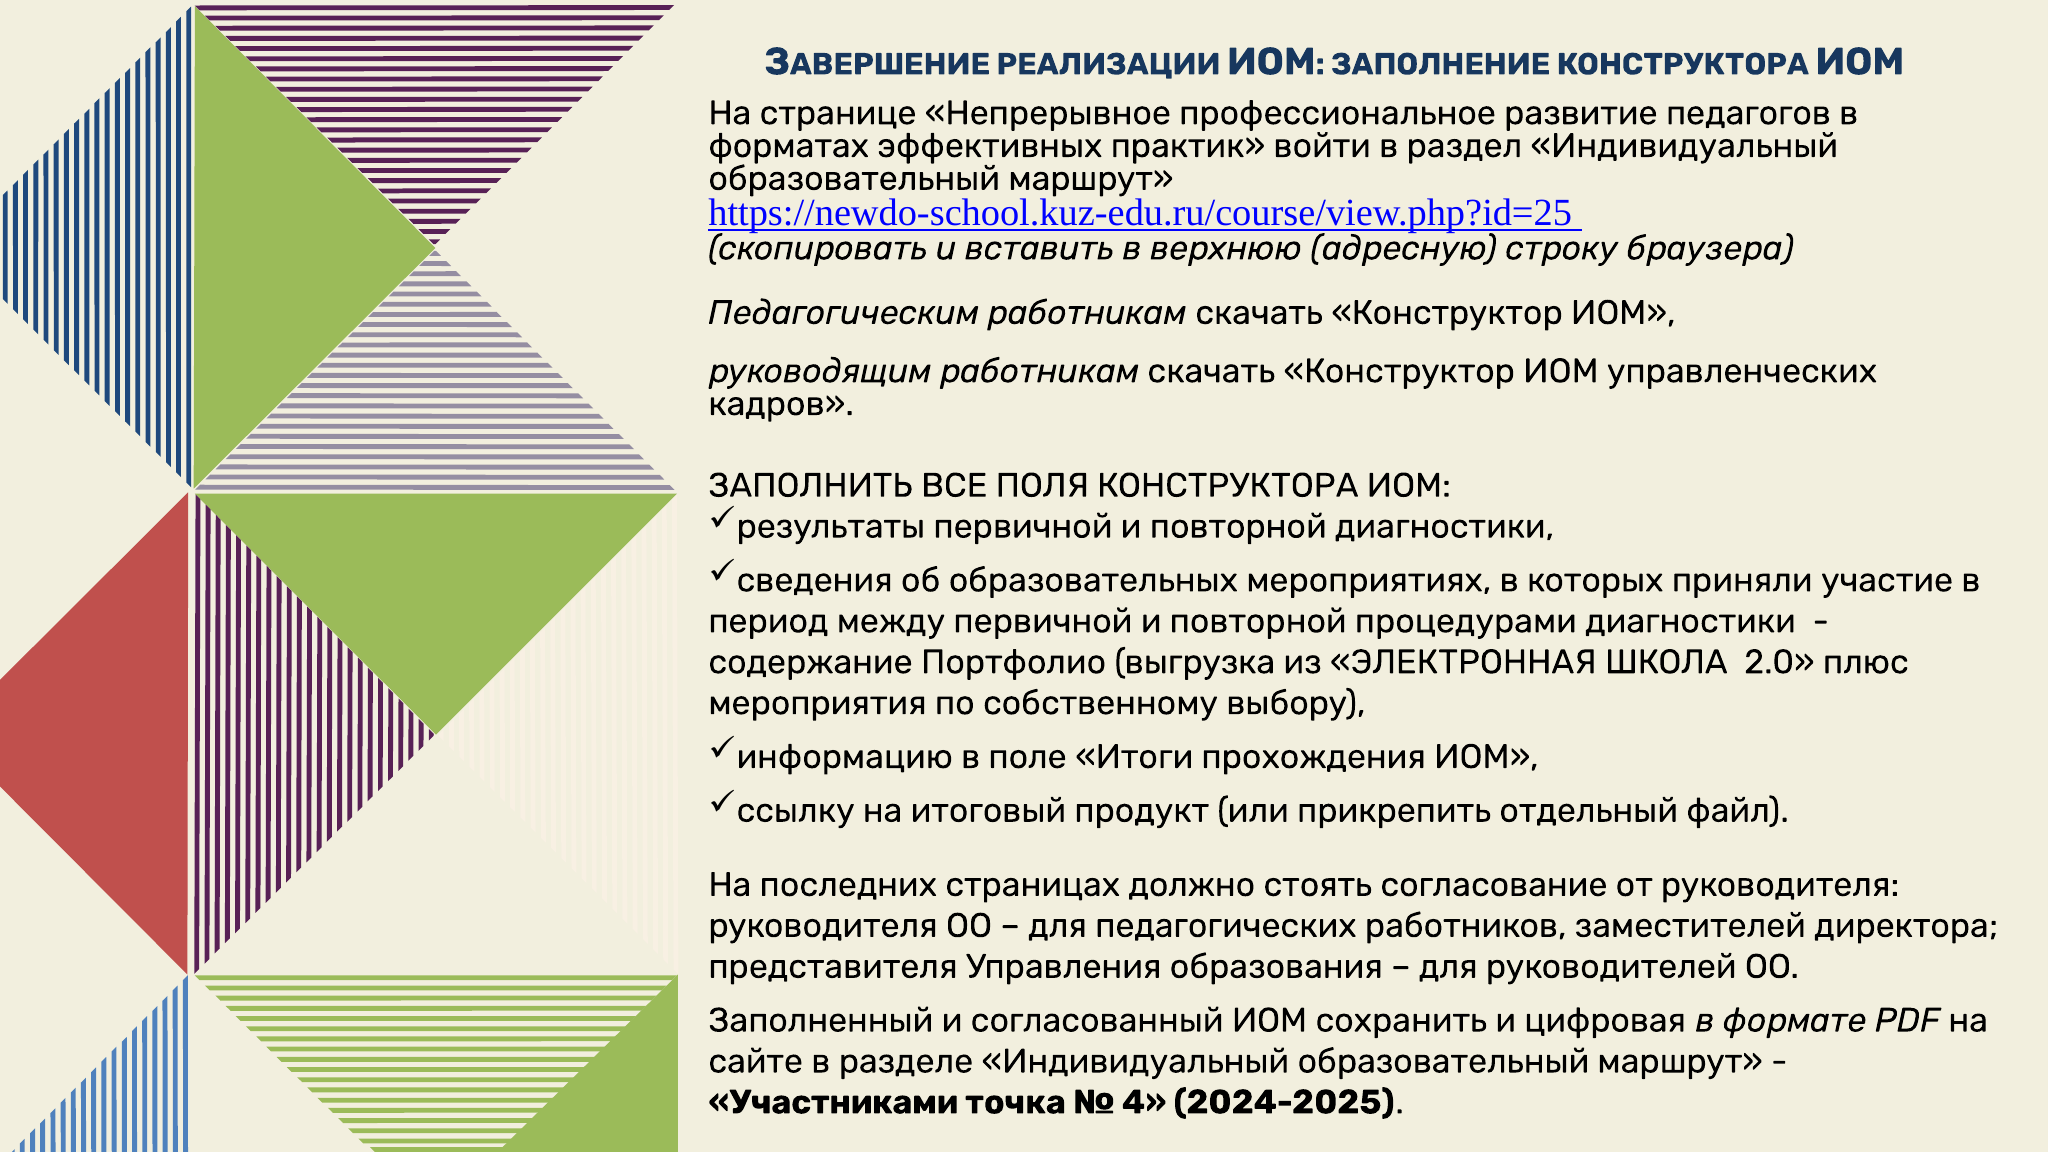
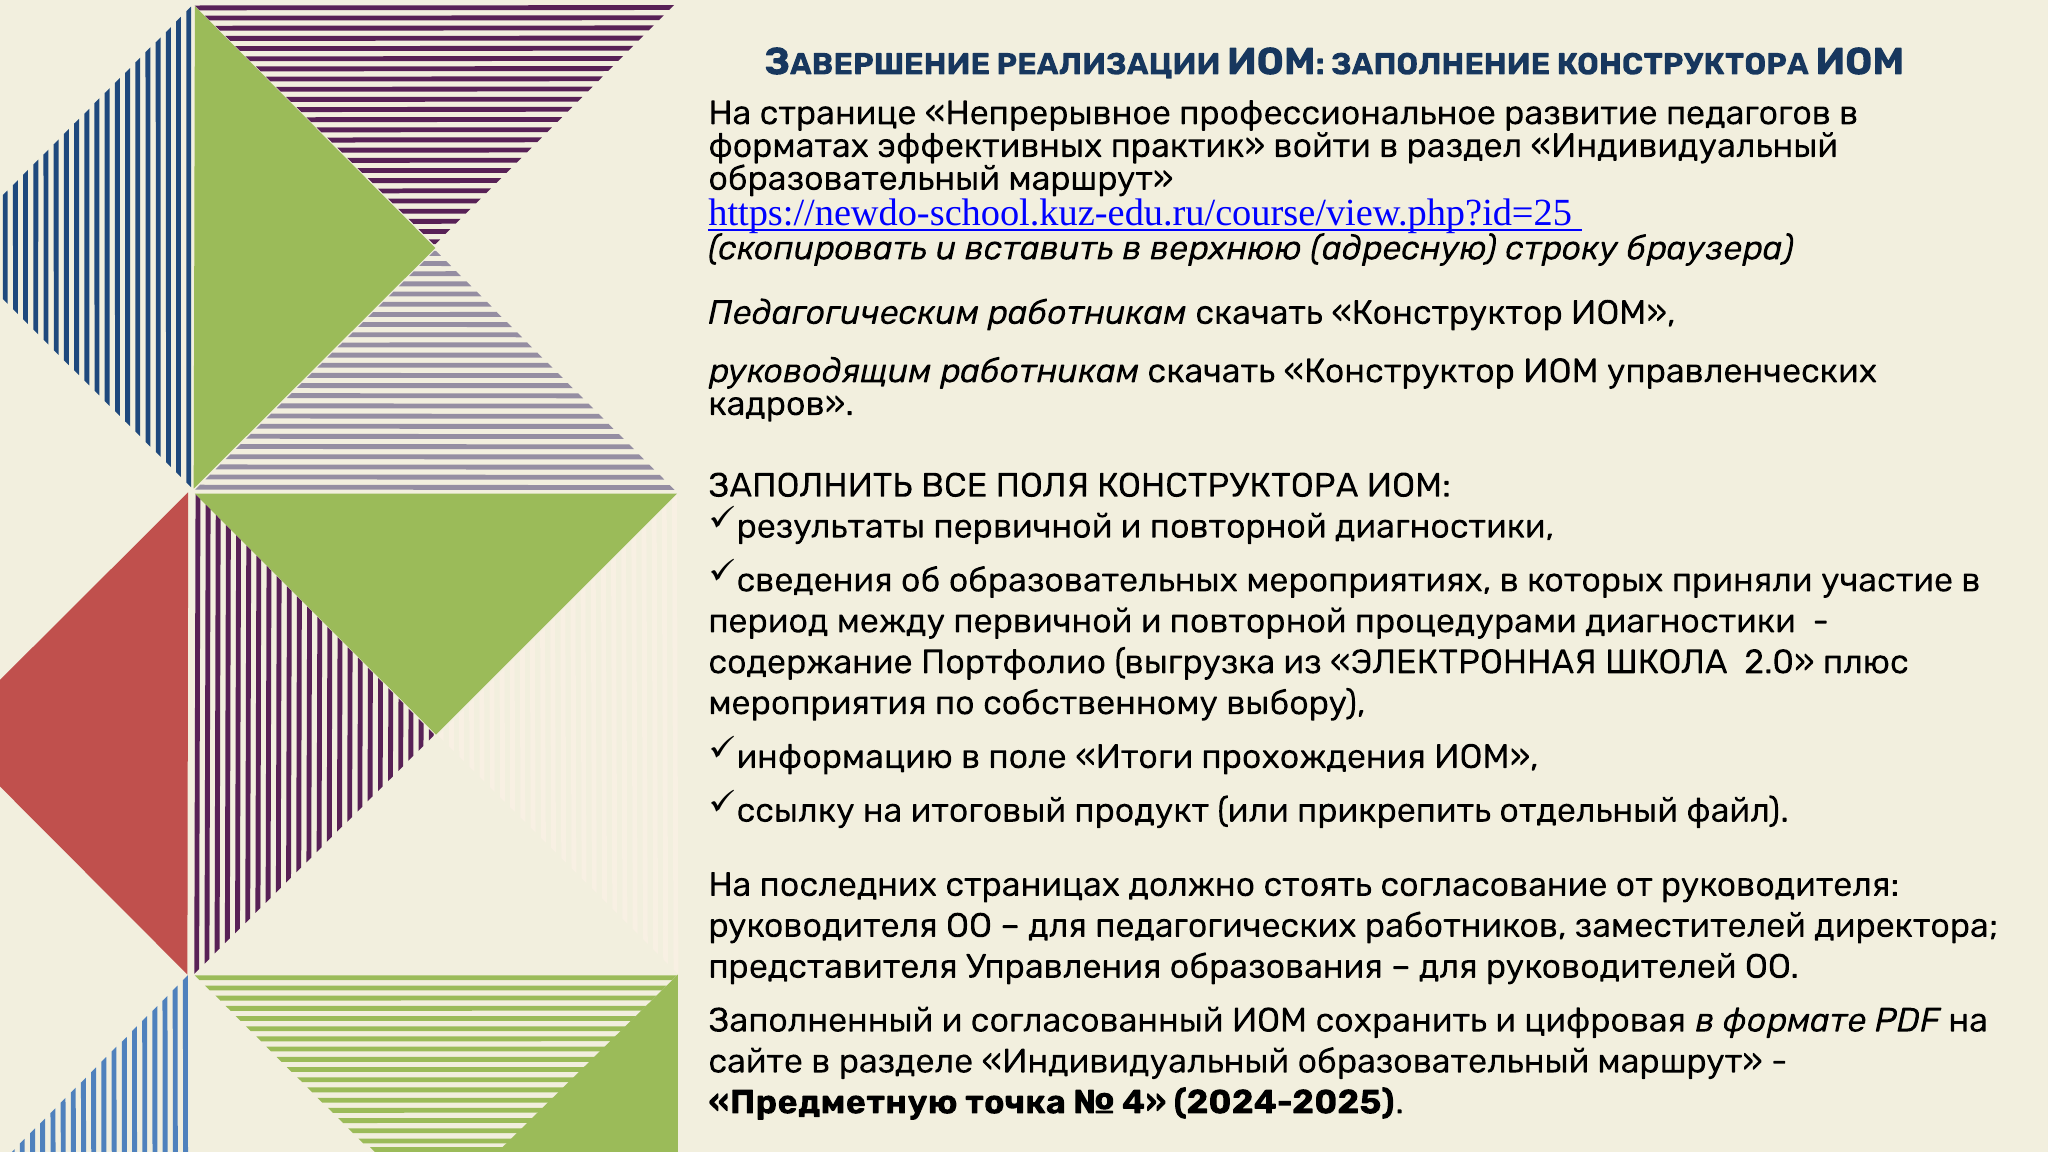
Участниками: Участниками -> Предметную (833, 1102)
